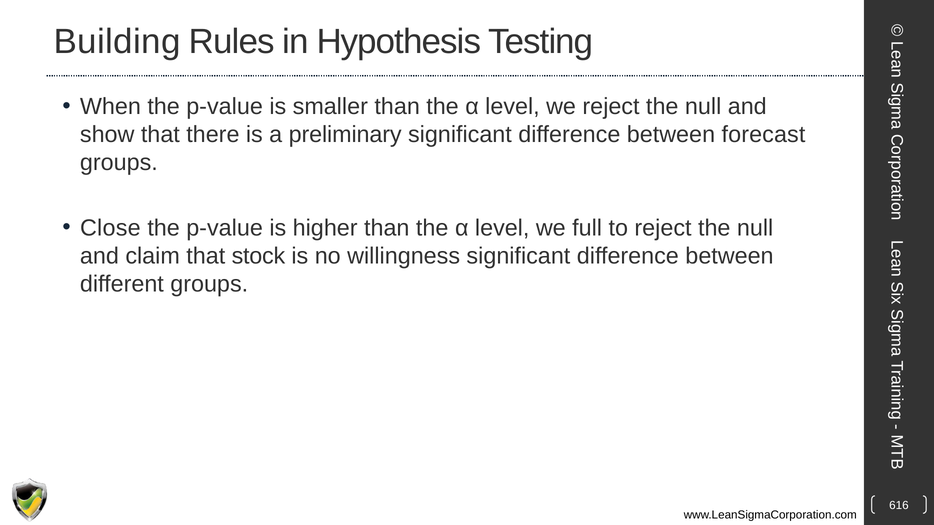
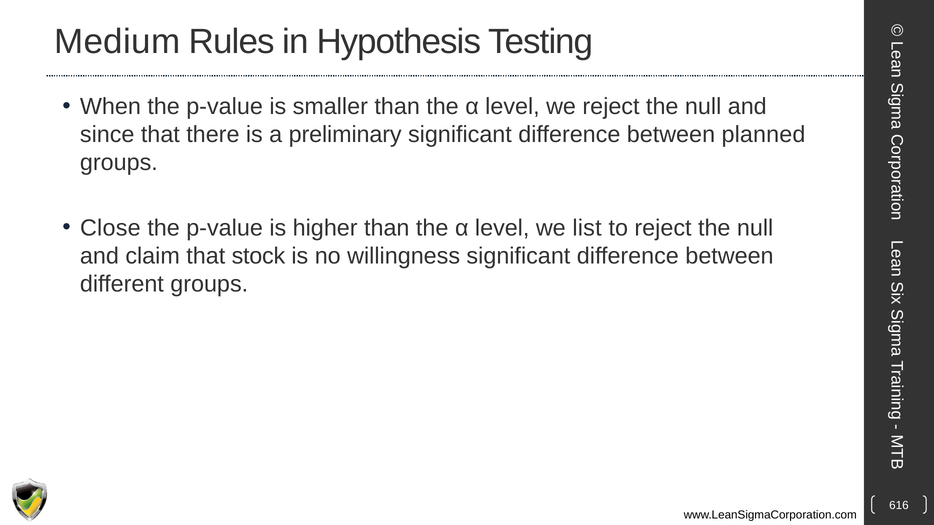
Building: Building -> Medium (117, 42)
show: show -> since (107, 135)
forecast: forecast -> planned (763, 135)
full: full -> list (587, 228)
